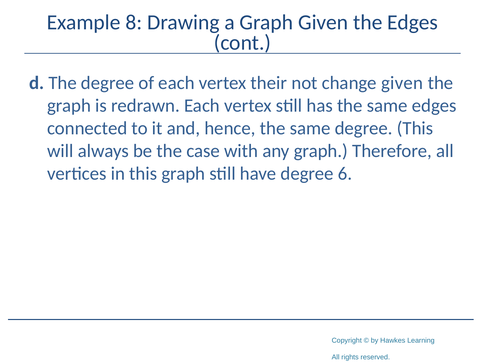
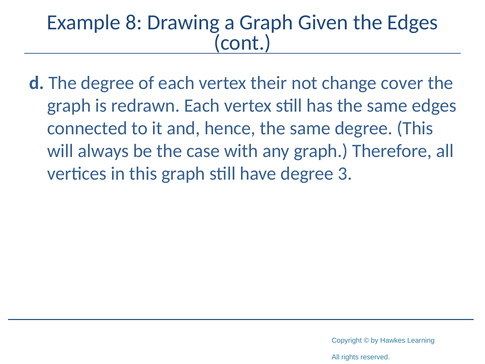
change given: given -> cover (402, 83)
6: 6 -> 3 (345, 174)
